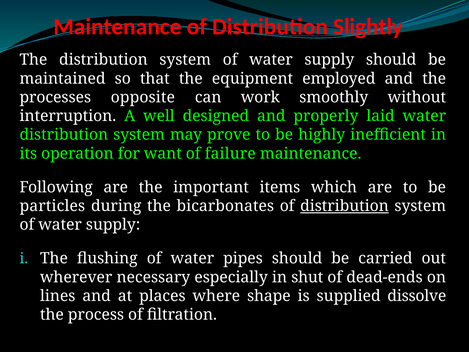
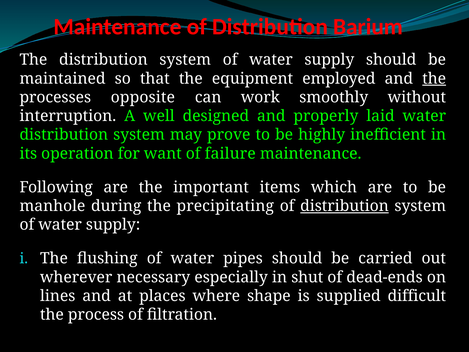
Slightly: Slightly -> Barium (368, 27)
the underline: none -> present (434, 78)
particles: particles -> manhole (52, 206)
bicarbonates: bicarbonates -> precipitating (225, 206)
dissolve: dissolve -> difficult (417, 296)
